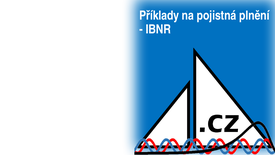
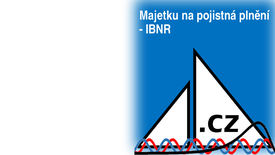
Příklady: Příklady -> Majetku (159, 16)
